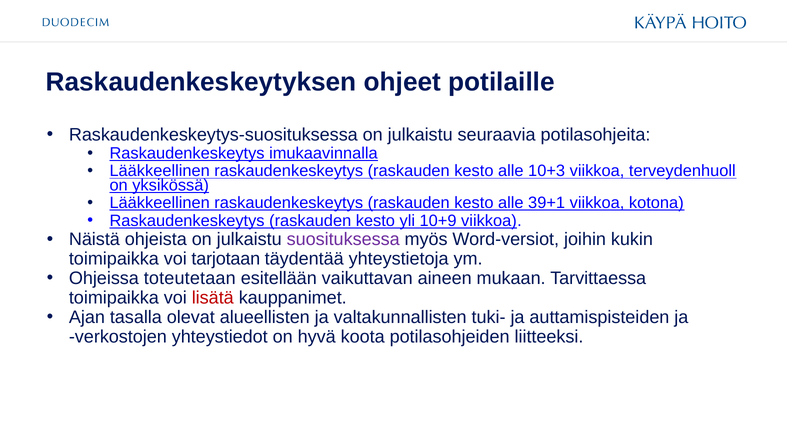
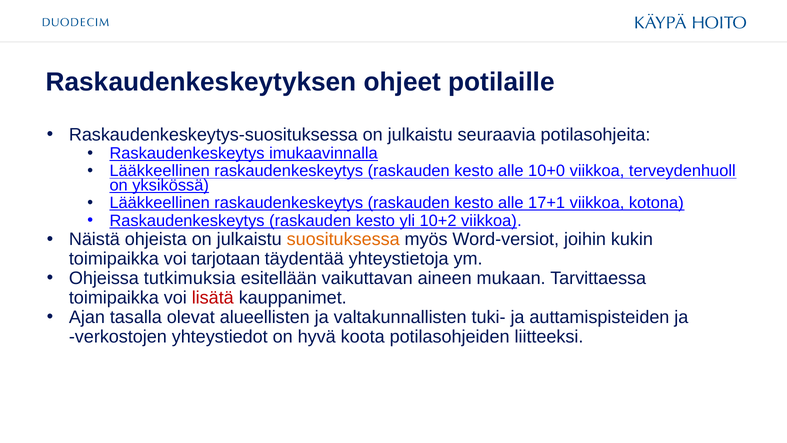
10+3: 10+3 -> 10+0 (547, 171)
39+1: 39+1 -> 17+1 (547, 203)
10+9: 10+9 -> 10+2 (438, 221)
suosituksessa colour: purple -> orange (343, 239)
toteutetaan: toteutetaan -> tutkimuksia (190, 278)
